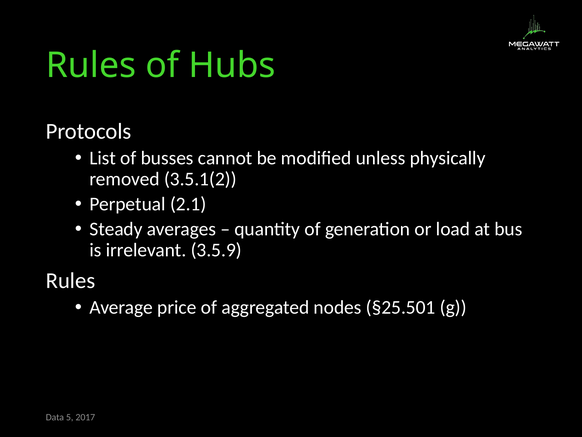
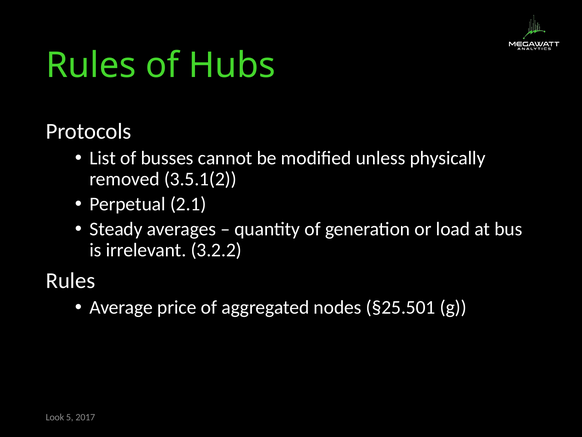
3.5.9: 3.5.9 -> 3.2.2 (216, 250)
Data: Data -> Look (55, 417)
